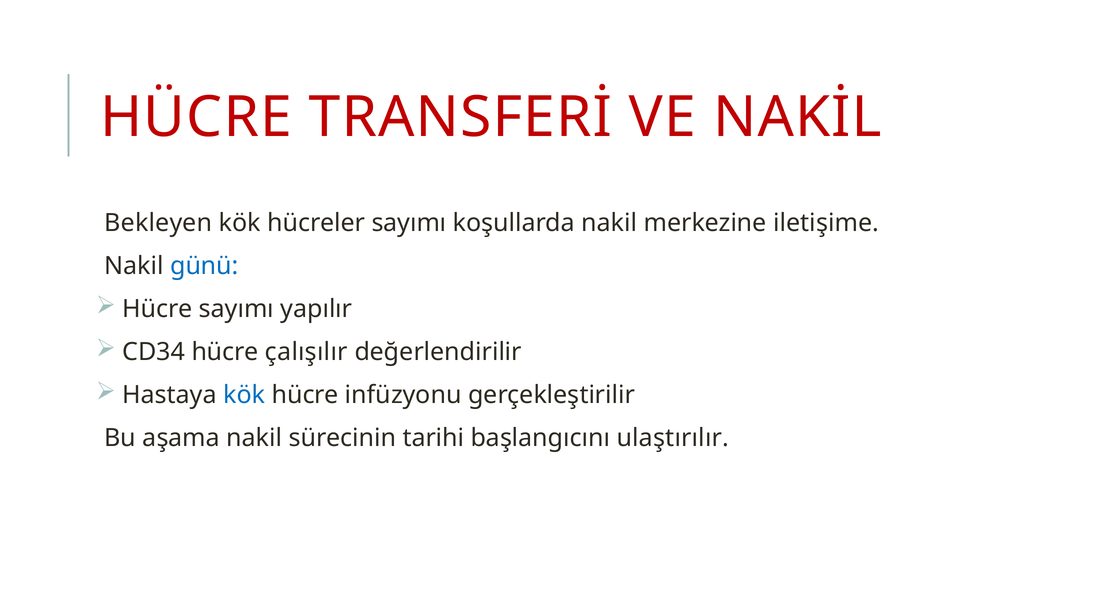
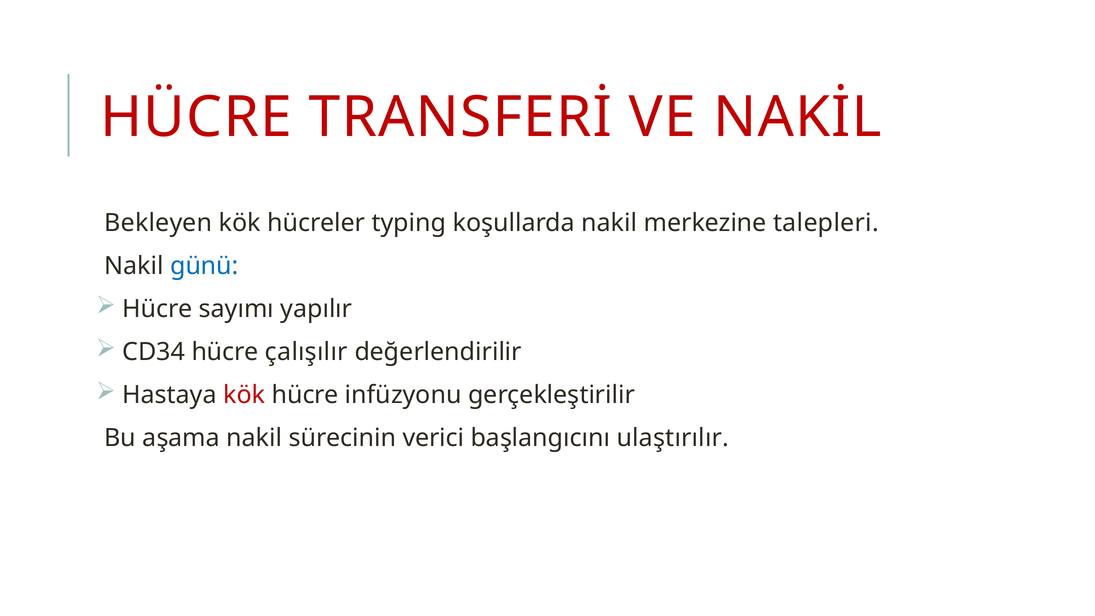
hücreler sayımı: sayımı -> typing (409, 223)
iletişime: iletişime -> talepleri (826, 223)
kök colour: blue -> red (244, 395)
tarihi: tarihi -> verici (433, 438)
